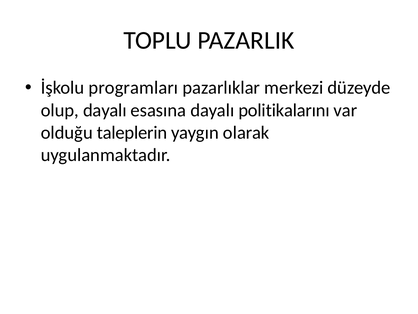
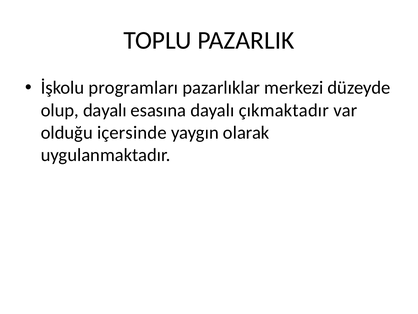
politikalarını: politikalarını -> çıkmaktadır (284, 110)
taleplerin: taleplerin -> içersinde (132, 132)
